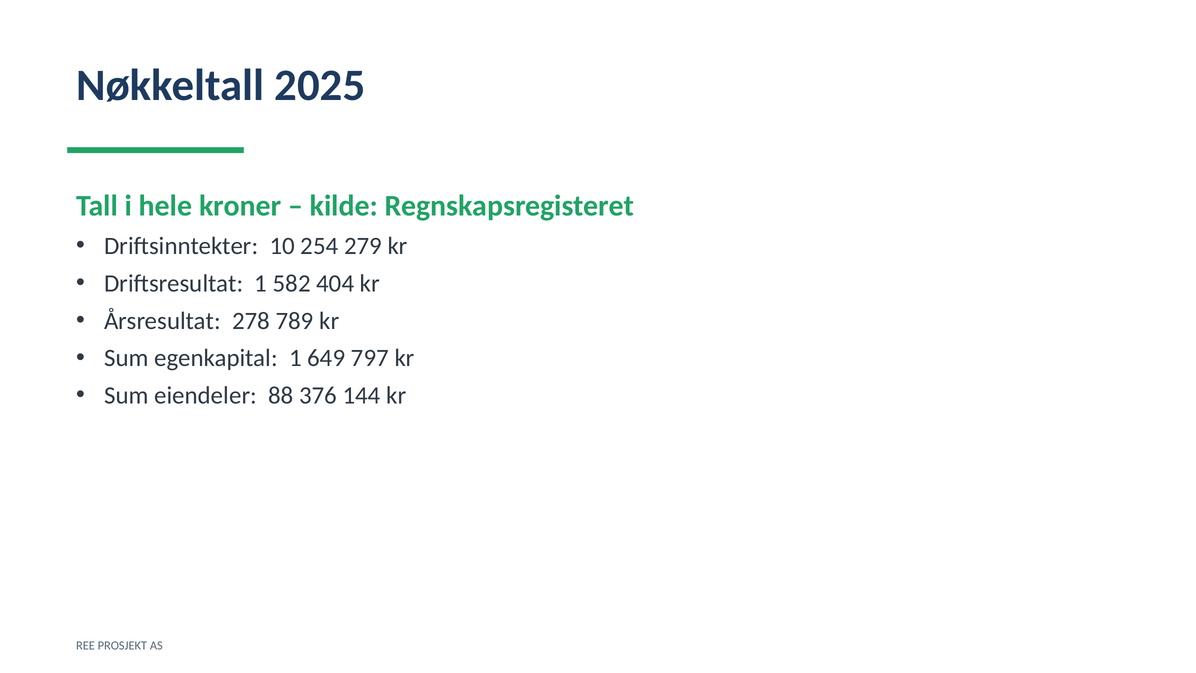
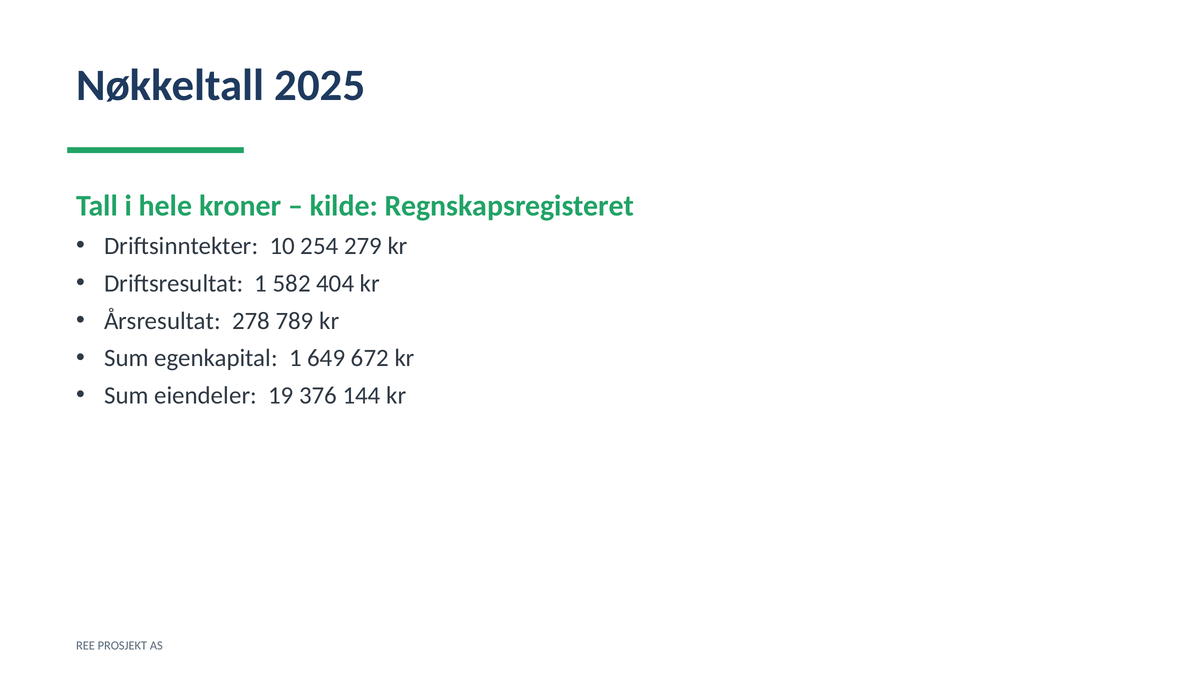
797: 797 -> 672 (370, 358)
88: 88 -> 19 (281, 396)
